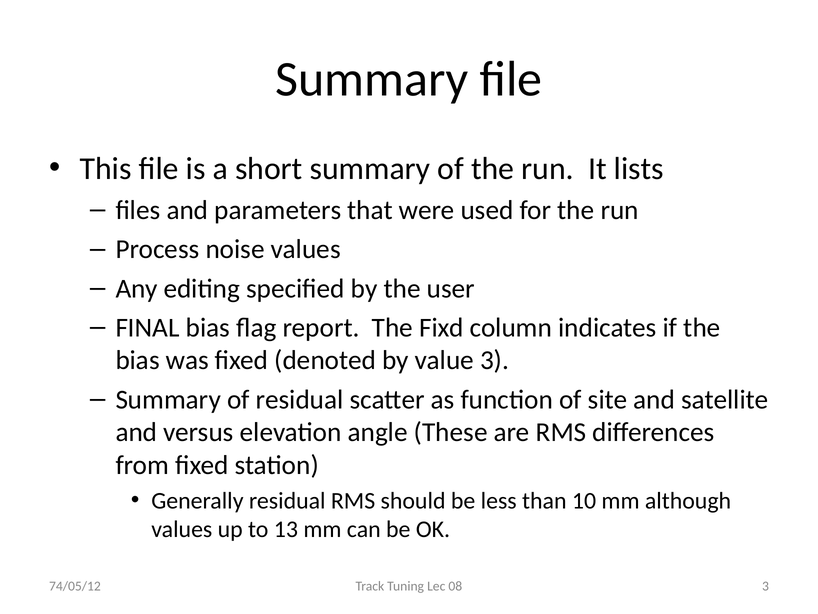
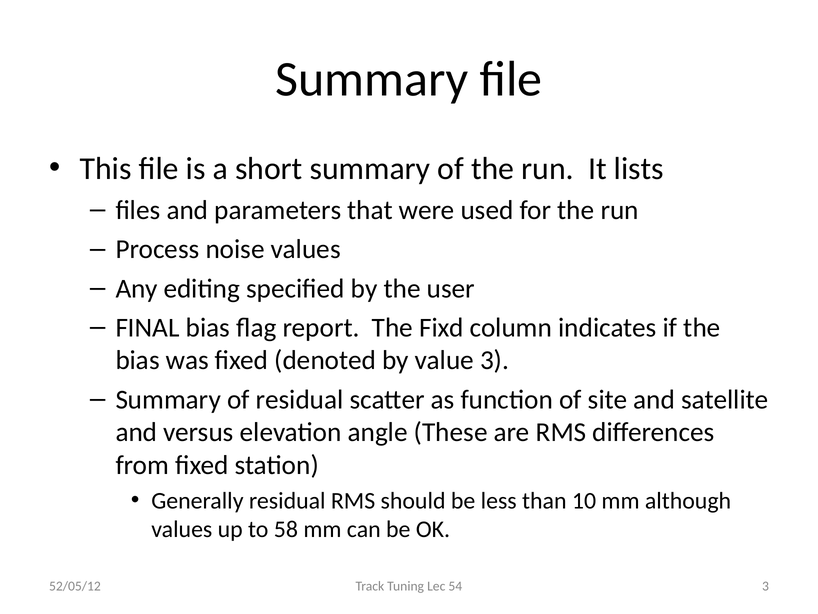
13: 13 -> 58 (286, 529)
08: 08 -> 54 (455, 586)
74/05/12: 74/05/12 -> 52/05/12 (75, 586)
